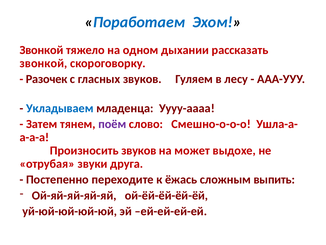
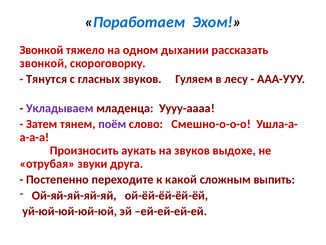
Разочек: Разочек -> Тянутся (47, 79)
Укладываем colour: blue -> purple (60, 108)
Произносить звуков: звуков -> аукать (139, 150)
на может: может -> звуков (192, 150)
ёжась: ёжась -> какой (181, 179)
